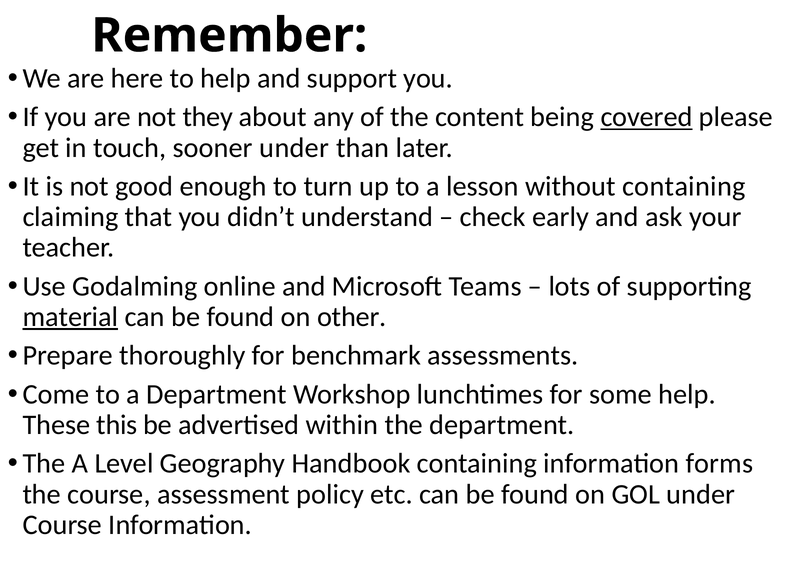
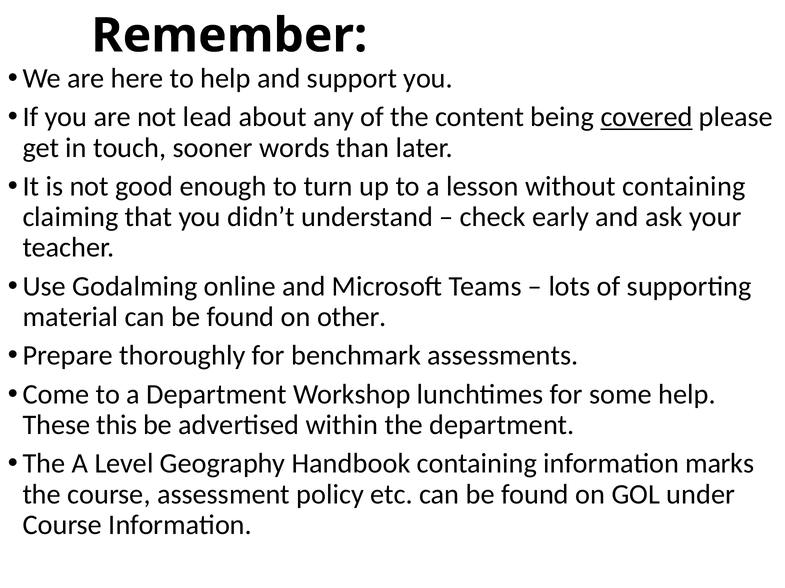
they: they -> lead (208, 117)
sooner under: under -> words (294, 148)
material underline: present -> none (70, 317)
forms: forms -> marks (720, 464)
